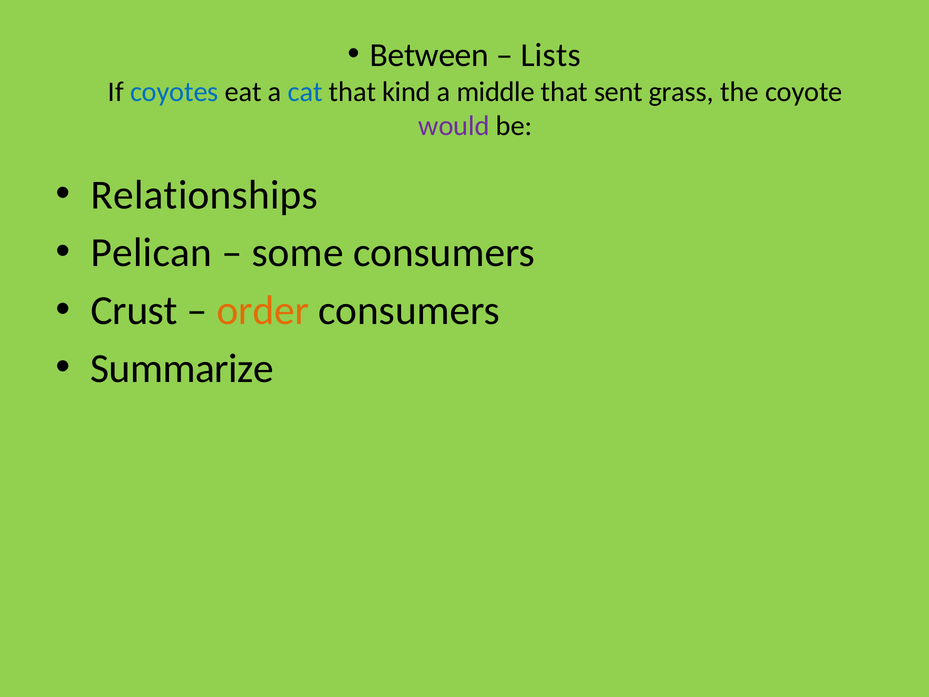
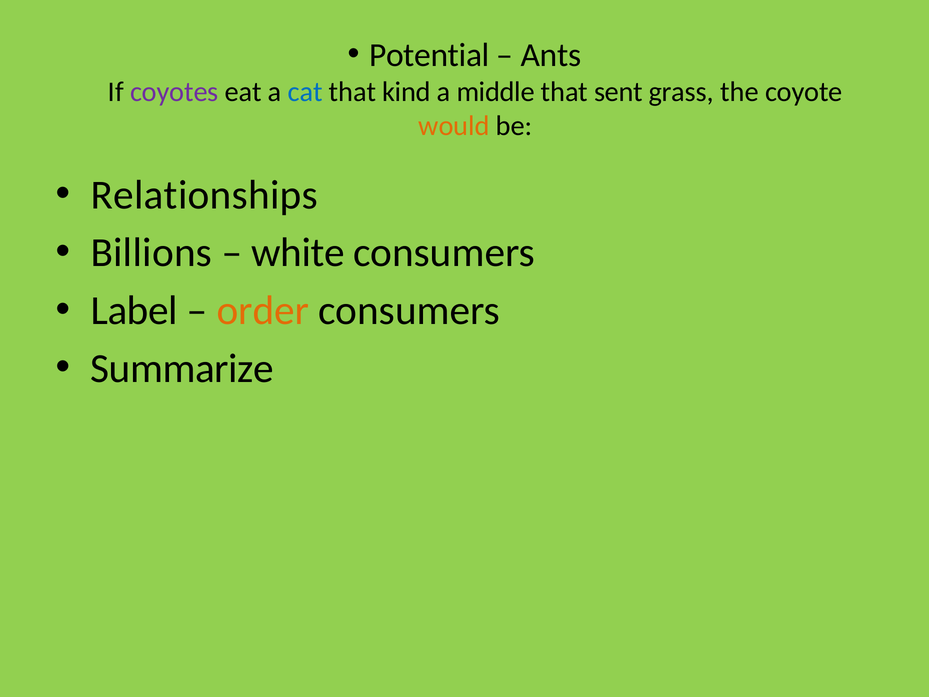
Between: Between -> Potential (429, 55)
Lists: Lists -> Ants (551, 55)
coyotes colour: blue -> purple (174, 92)
would colour: purple -> orange (454, 126)
Pelican: Pelican -> Billions (151, 253)
some: some -> white (298, 253)
Crust: Crust -> Label (134, 311)
